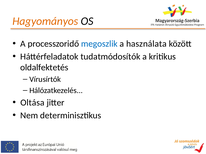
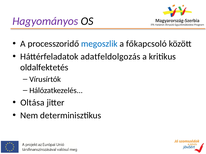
Hagyományos colour: orange -> purple (45, 21)
használata: használata -> főkapcsoló (146, 44)
tudatmódosítók: tudatmódosítók -> adatfeldolgozás (110, 57)
